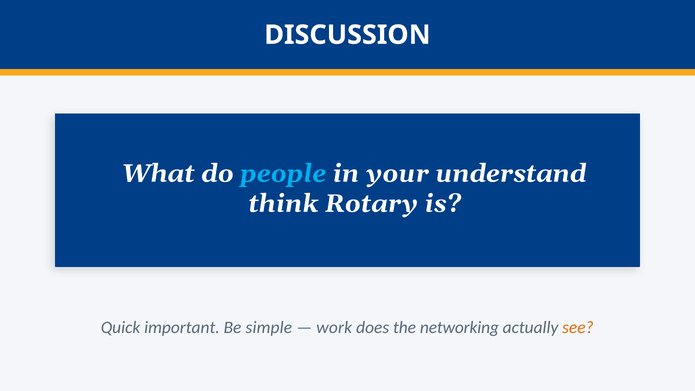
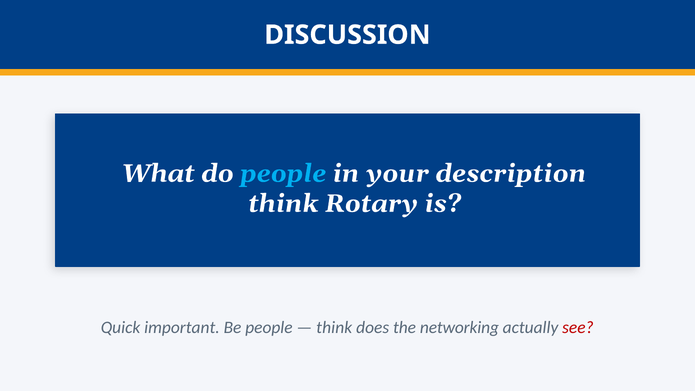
understand: understand -> description (511, 173)
Be simple: simple -> people (269, 327)
work: work -> think (334, 327)
see colour: orange -> red (578, 327)
